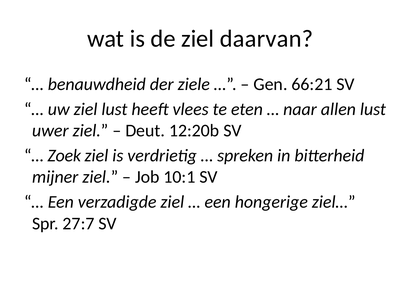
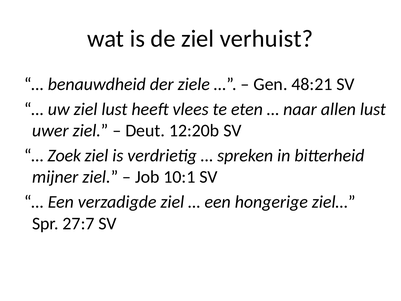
daarvan: daarvan -> verhuist (266, 39)
66:21: 66:21 -> 48:21 (312, 84)
